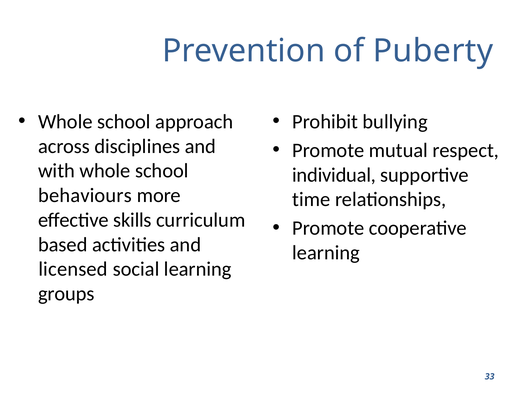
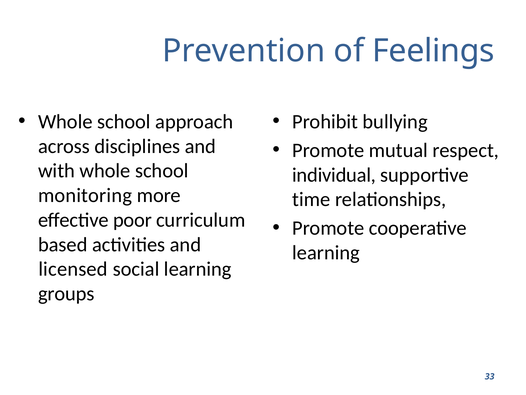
Puberty: Puberty -> Feelings (433, 51)
behaviours: behaviours -> monitoring (85, 195)
skills: skills -> poor (132, 220)
